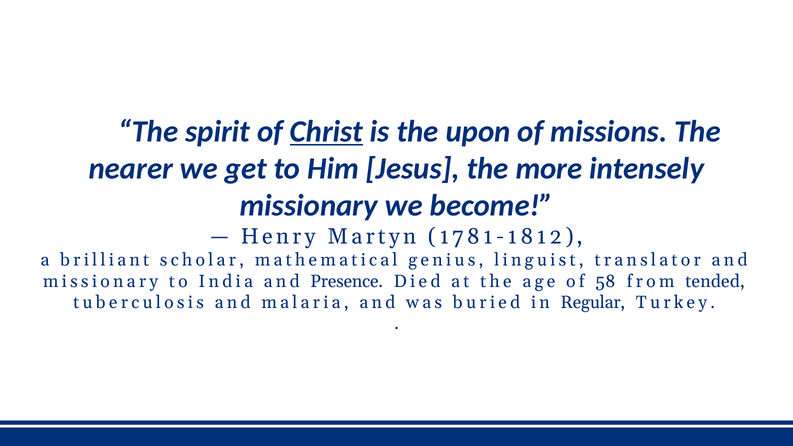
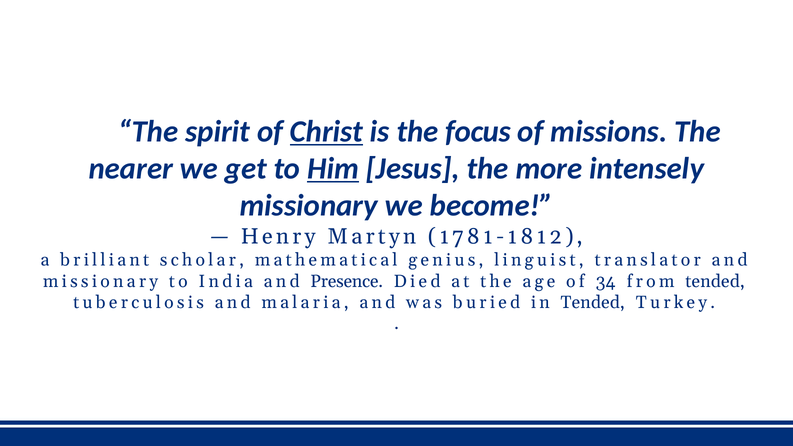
upon: upon -> focus (478, 131)
Him underline: none -> present (333, 169)
58: 58 -> 34 (606, 281)
in Regular: Regular -> Tended (593, 302)
